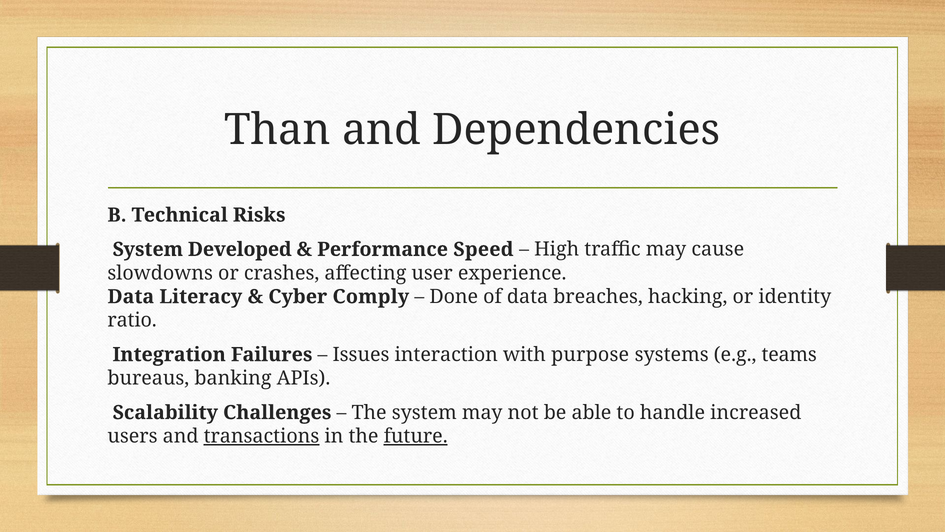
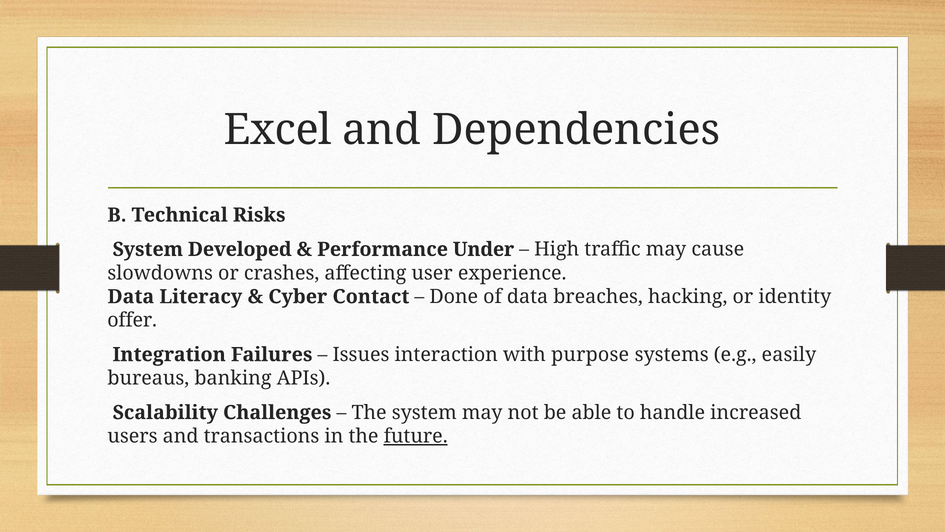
Than: Than -> Excel (278, 130)
Speed: Speed -> Under (484, 249)
Comply: Comply -> Contact (371, 296)
ratio: ratio -> offer (132, 320)
teams: teams -> easily (789, 354)
transactions underline: present -> none (262, 436)
